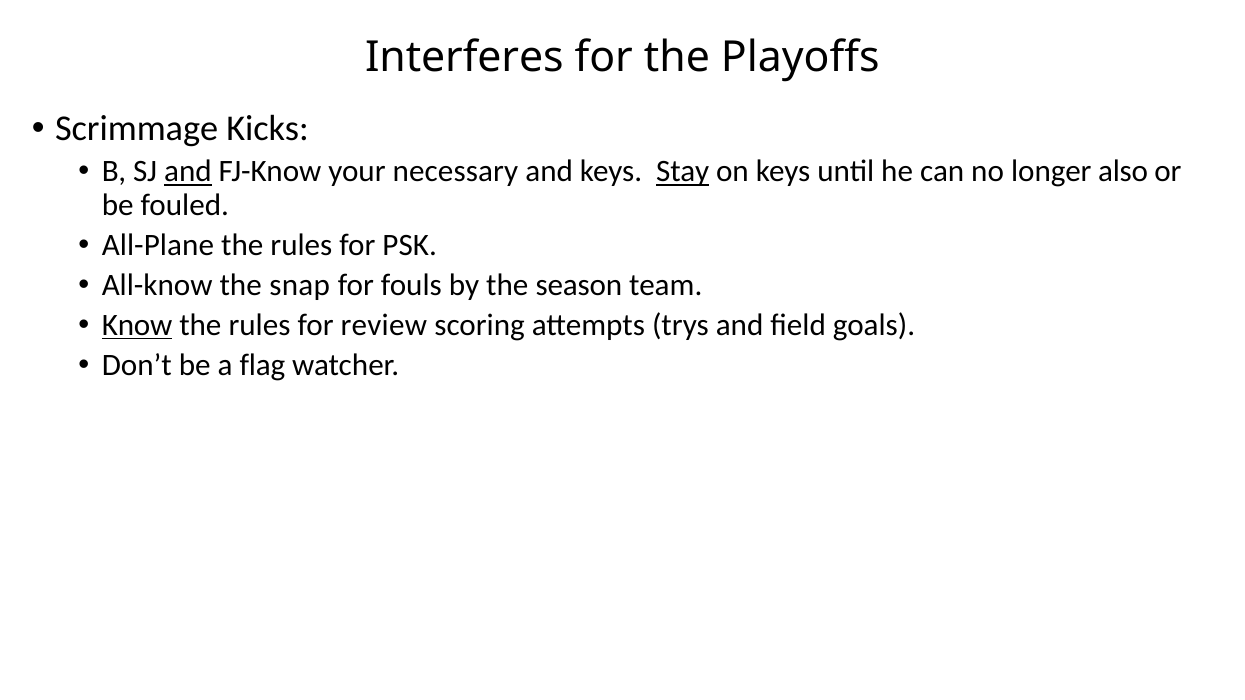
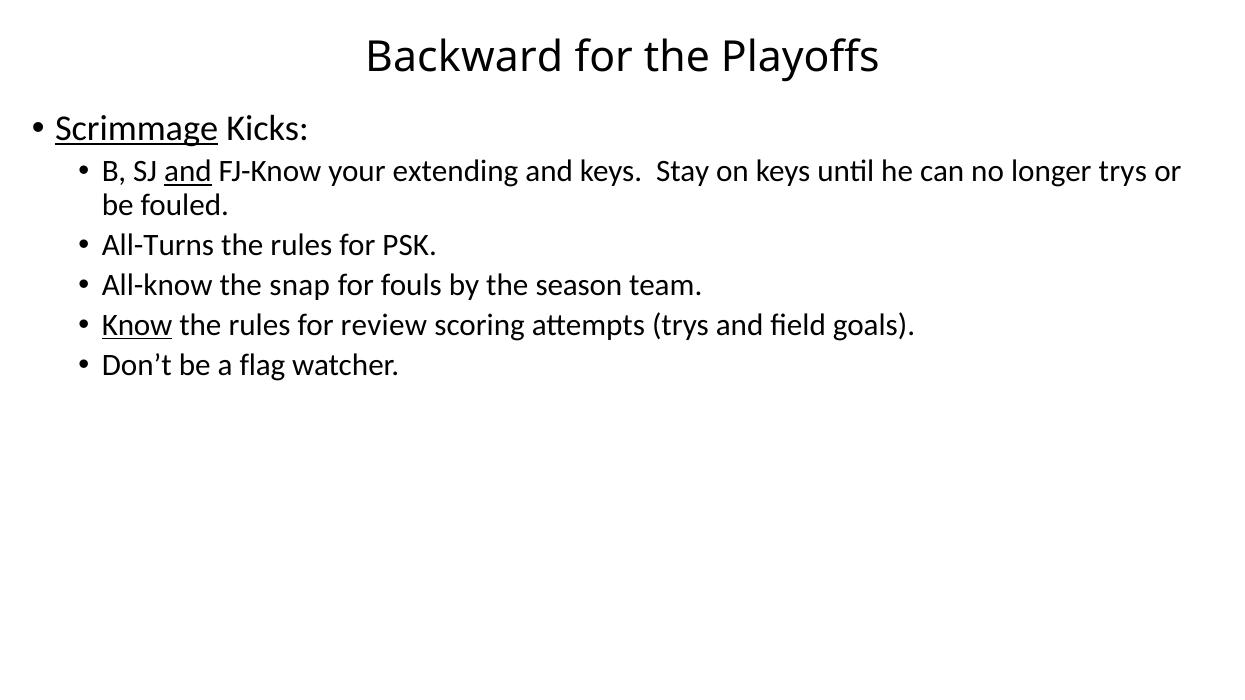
Interferes: Interferes -> Backward (464, 57)
Scrimmage underline: none -> present (137, 129)
necessary: necessary -> extending (455, 172)
Stay underline: present -> none (683, 172)
longer also: also -> trys (1123, 172)
All-Plane: All-Plane -> All-Turns (158, 245)
